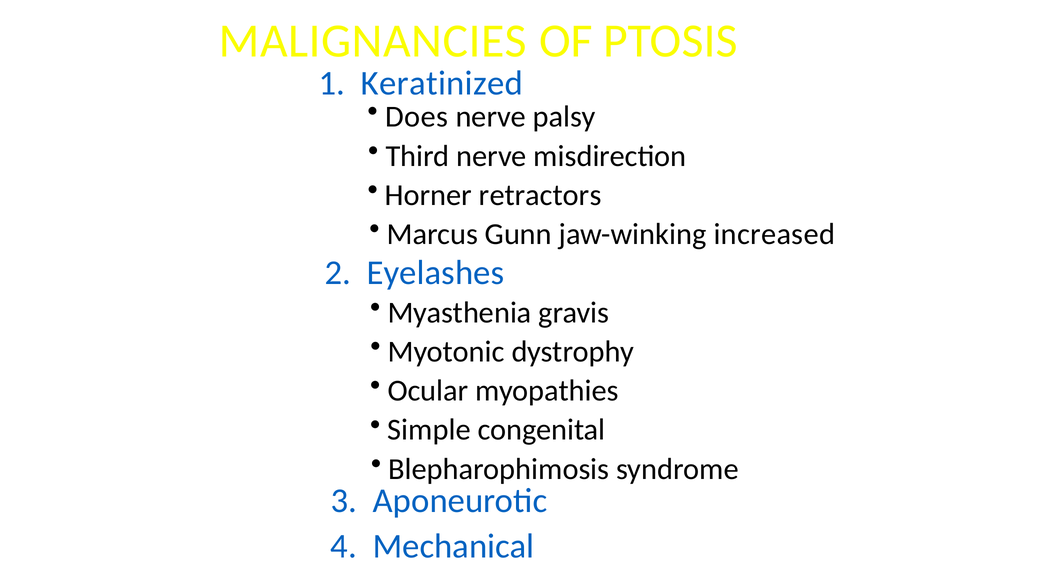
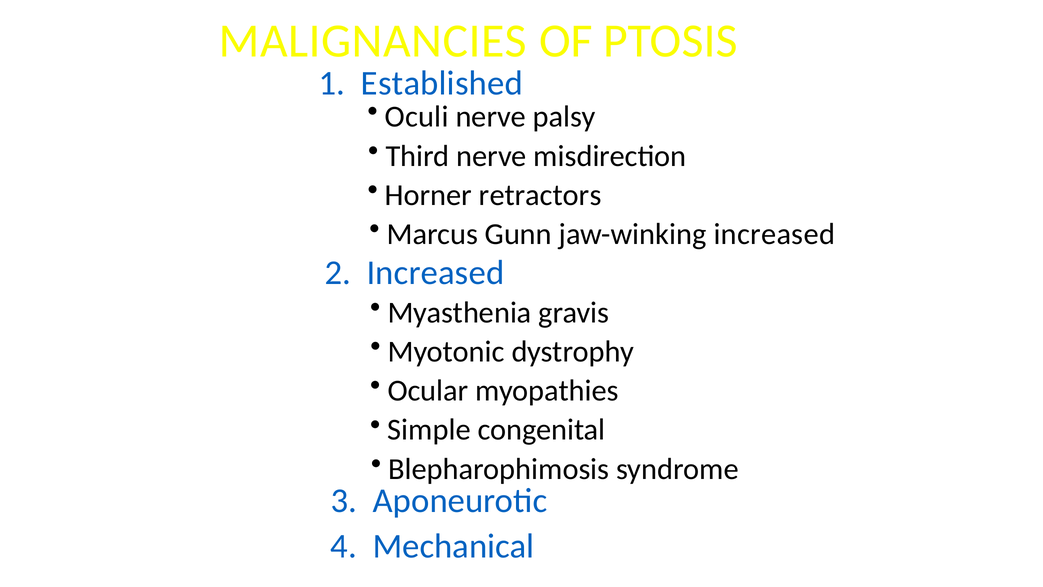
Keratinized: Keratinized -> Established (442, 83)
Does: Does -> Oculi (417, 117)
2 Eyelashes: Eyelashes -> Increased (435, 272)
